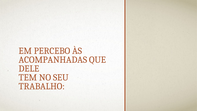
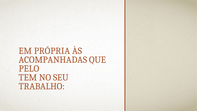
PERCEBO: PERCEBO -> PRÓPRIA (52, 51)
DELE: DELE -> PELO (29, 68)
